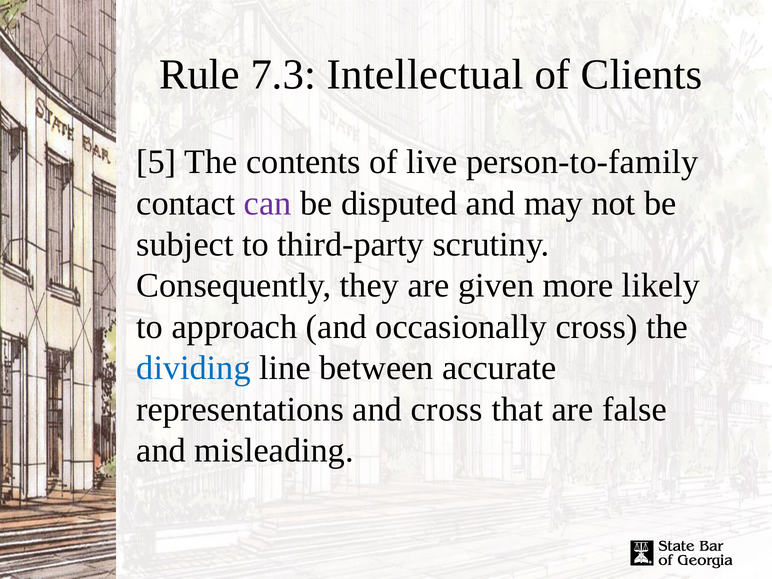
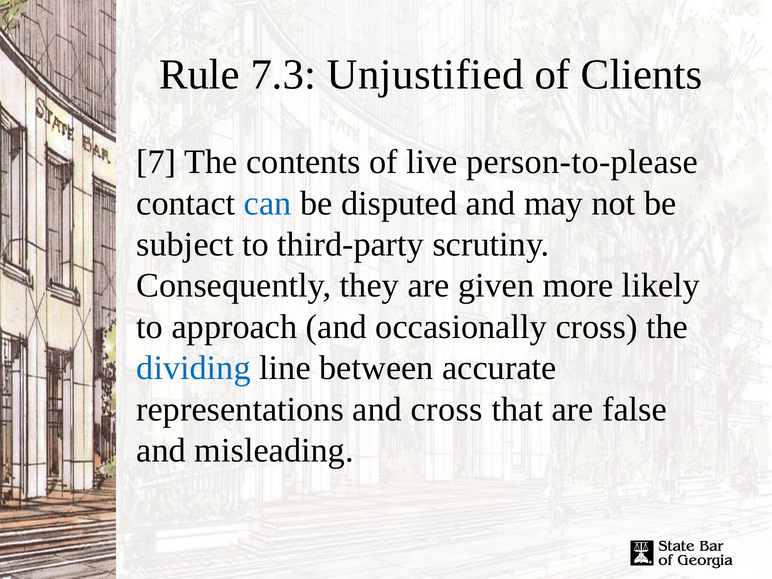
Intellectual: Intellectual -> Unjustified (425, 74)
5: 5 -> 7 (156, 162)
person-to-family: person-to-family -> person-to-please (582, 162)
can colour: purple -> blue (268, 203)
